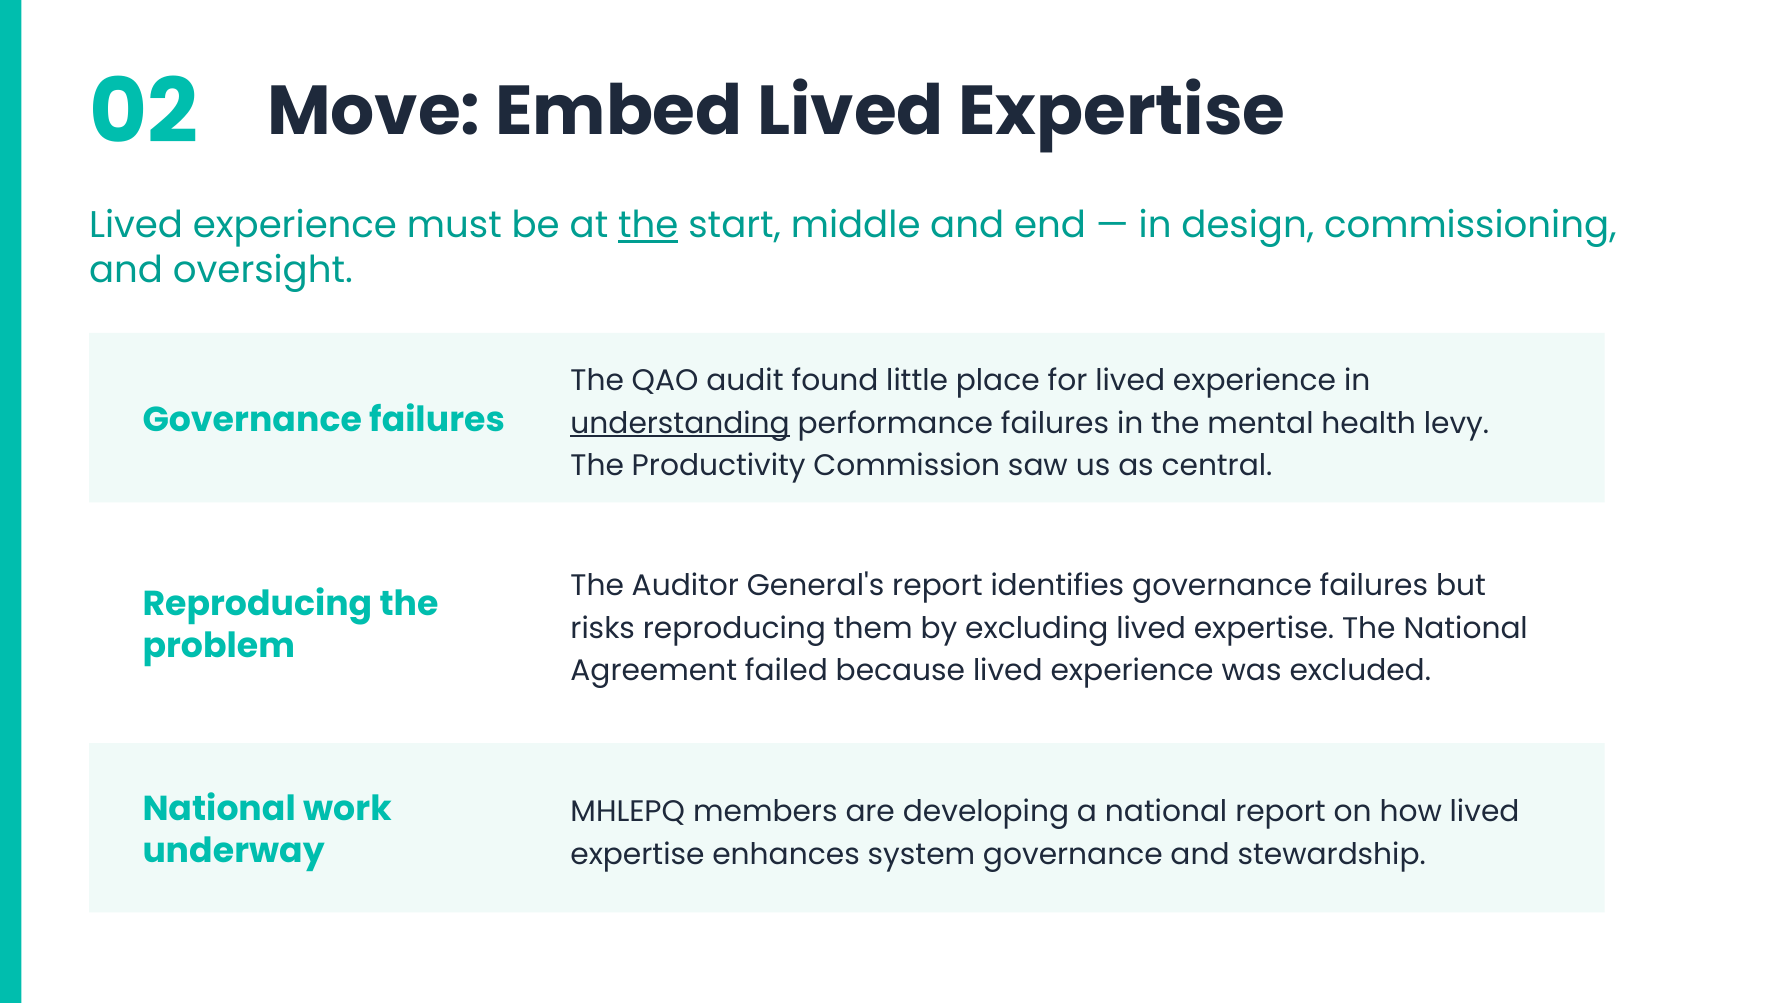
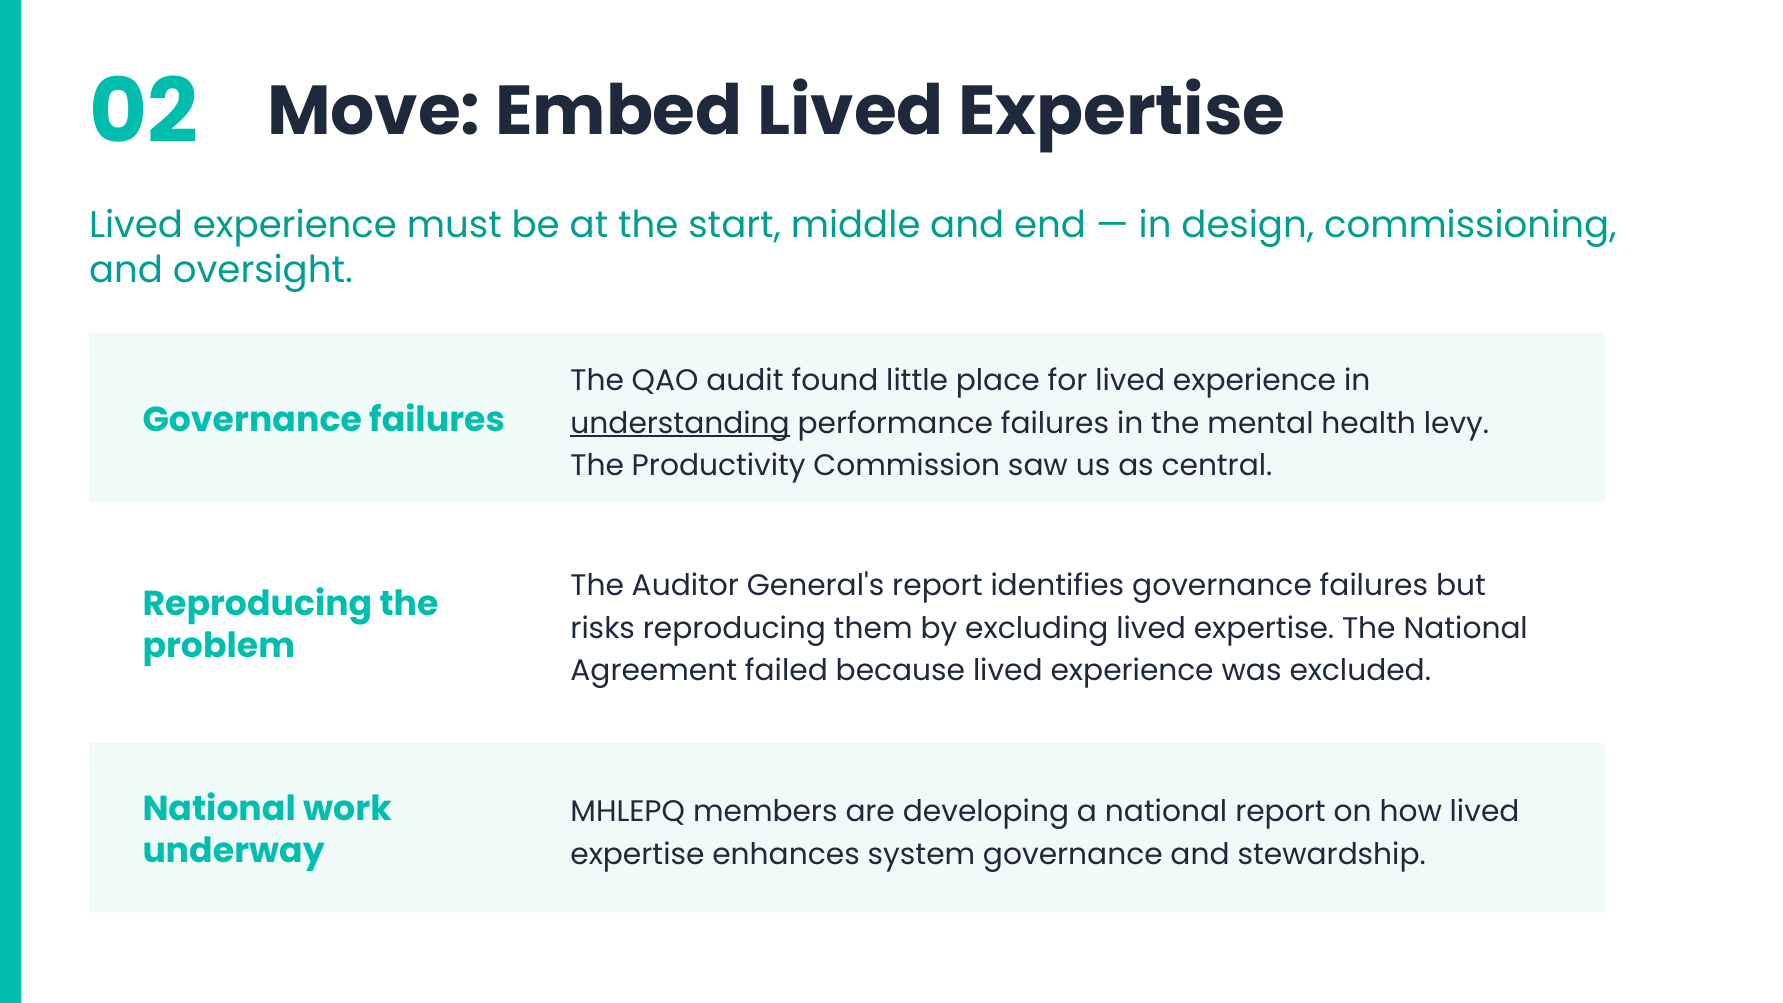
the underline: present -> none (648, 225)
